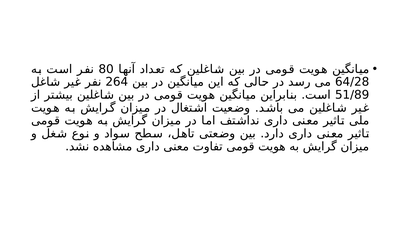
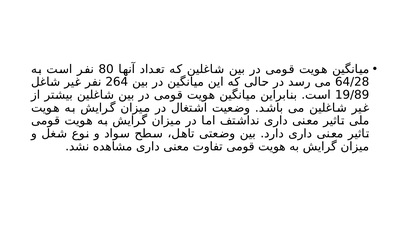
51/89: 51/89 -> 19/89 (352, 95)
